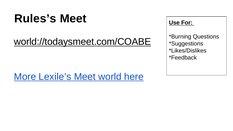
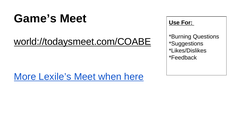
Rules’s: Rules’s -> Game’s (35, 19)
world: world -> when (110, 77)
